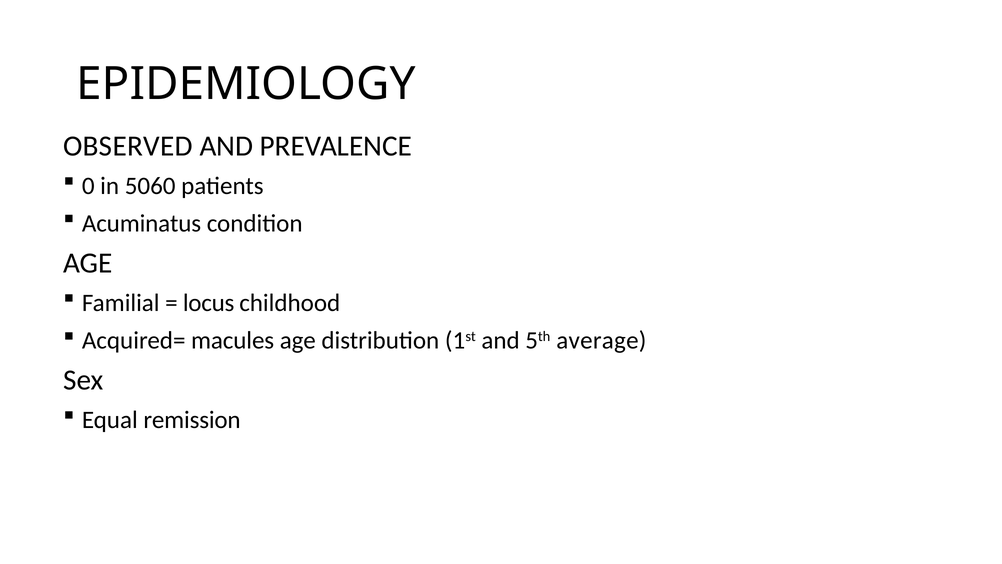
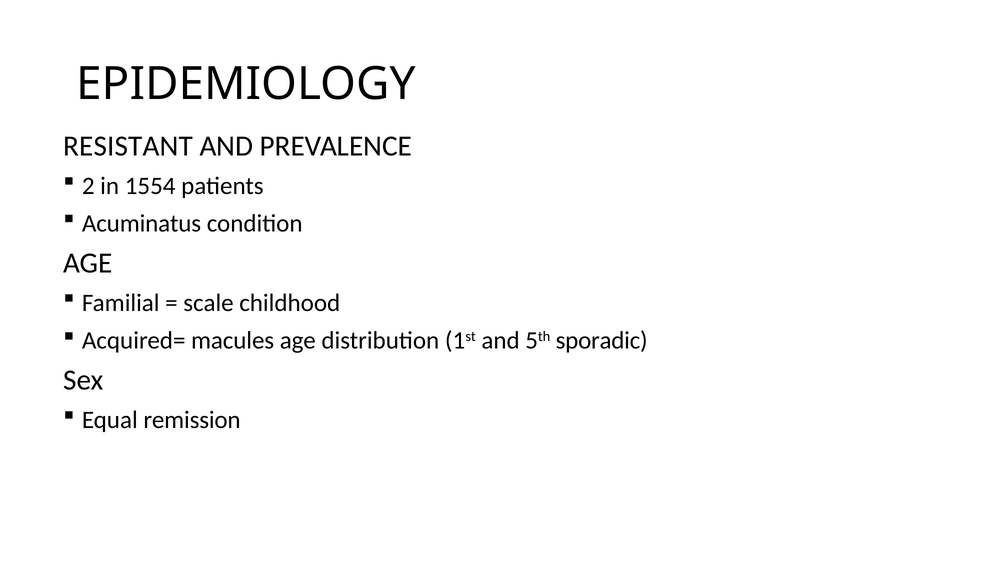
OBSERVED: OBSERVED -> RESISTANT (128, 146)
0: 0 -> 2 (88, 186)
5060: 5060 -> 1554 (150, 186)
locus: locus -> scale (209, 303)
average: average -> sporadic (602, 340)
